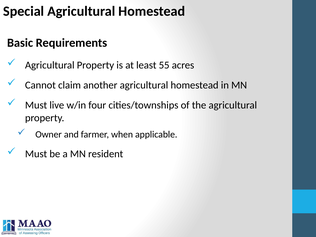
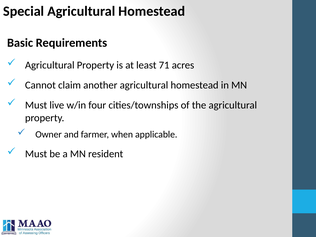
55: 55 -> 71 (164, 65)
